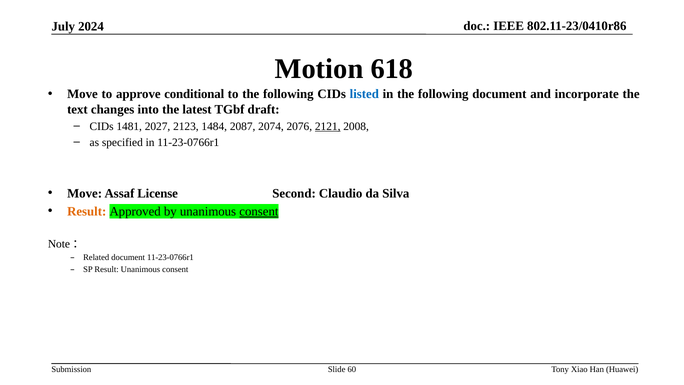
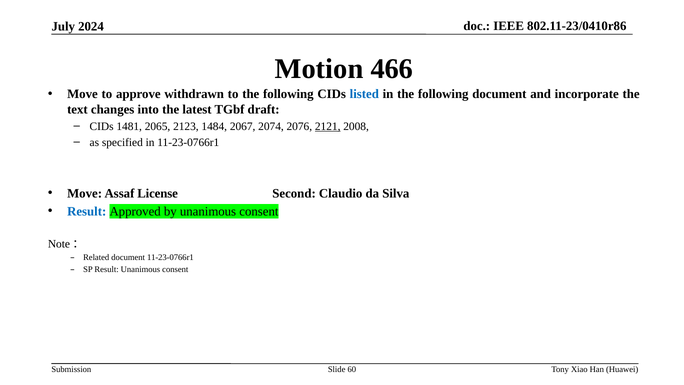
618: 618 -> 466 (392, 69)
conditional: conditional -> withdrawn (194, 94)
2027: 2027 -> 2065 (158, 126)
2087: 2087 -> 2067 (243, 126)
Result colour: orange -> blue (87, 211)
consent underline: present -> none (259, 211)
